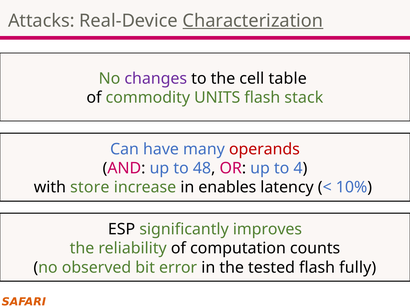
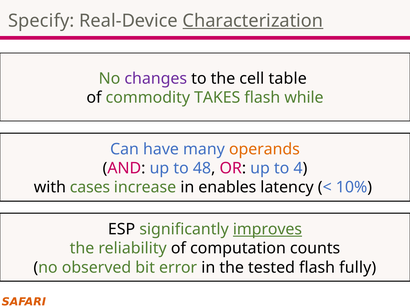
Attacks: Attacks -> Specify (41, 21)
UNITS: UNITS -> TAKES (217, 98)
stack: stack -> while (304, 98)
operands colour: red -> orange (264, 149)
store: store -> cases (90, 188)
improves underline: none -> present (267, 230)
